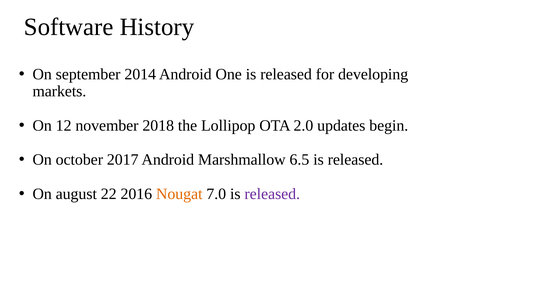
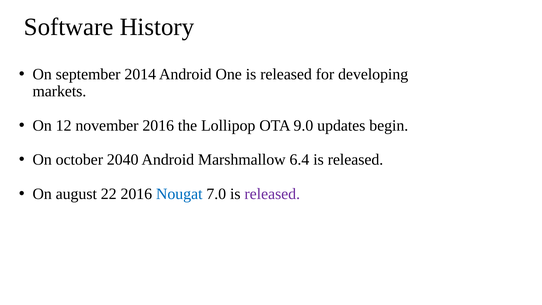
november 2018: 2018 -> 2016 (158, 125)
2.0: 2.0 -> 9.0 (303, 125)
2017: 2017 -> 2040 (123, 160)
6.5: 6.5 -> 6.4 (299, 160)
Nougat colour: orange -> blue (179, 194)
